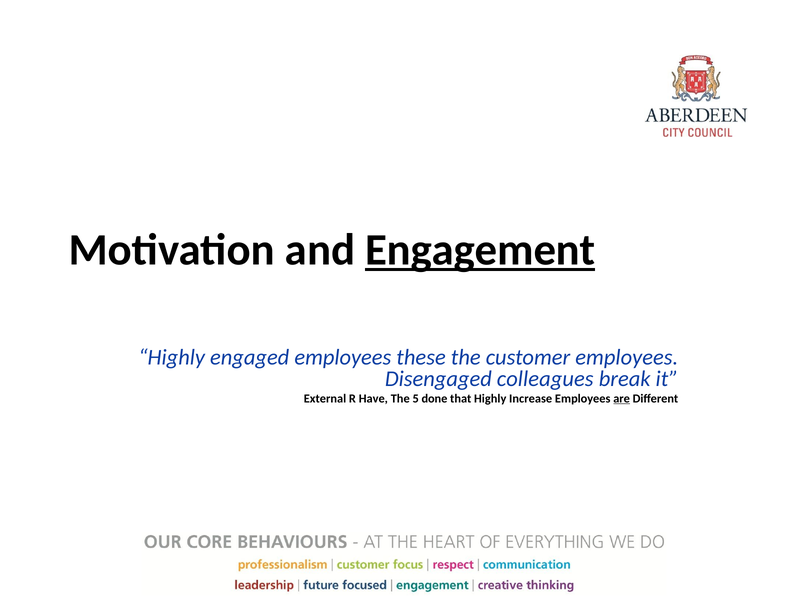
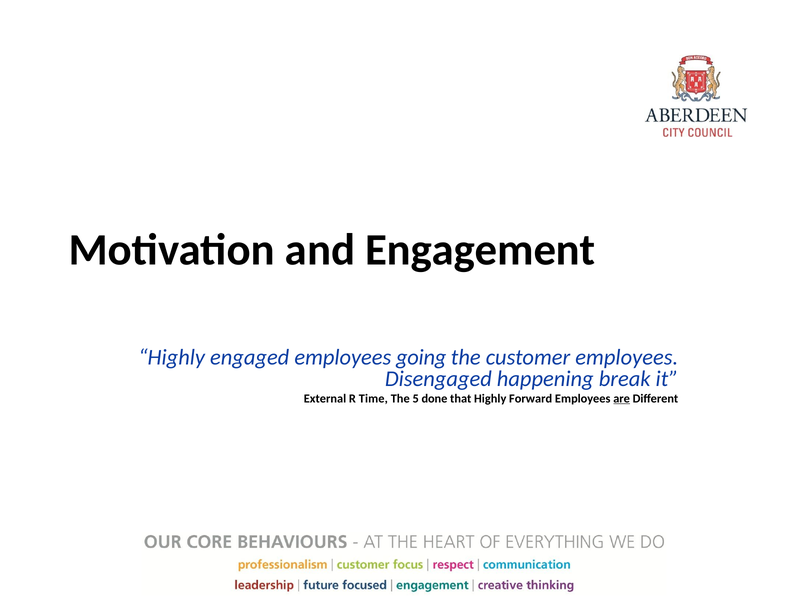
Engagement underline: present -> none (480, 250)
these: these -> going (421, 357)
colleagues: colleagues -> happening (545, 379)
Have: Have -> Time (373, 398)
Increase: Increase -> Forward (531, 398)
